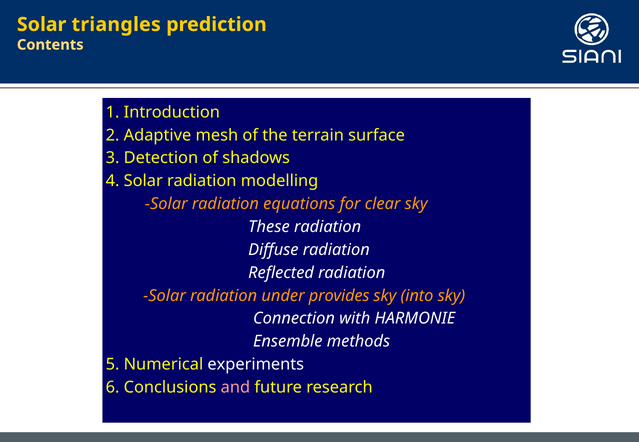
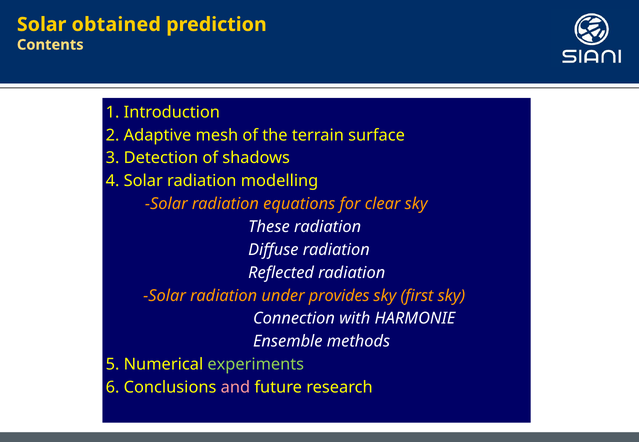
triangles: triangles -> obtained (116, 25)
into: into -> first (417, 296)
experiments colour: white -> light green (256, 365)
